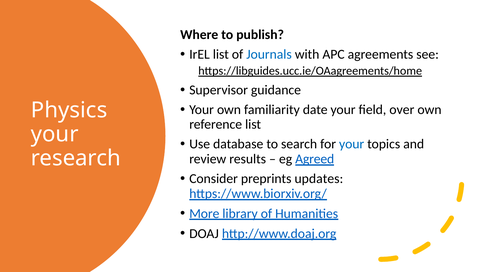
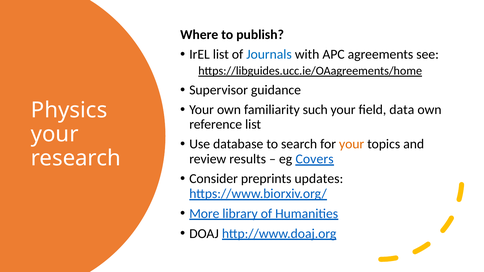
date: date -> such (315, 110)
over: over -> data (402, 110)
your colour: blue -> orange (352, 144)
Agreed: Agreed -> Covers (315, 159)
